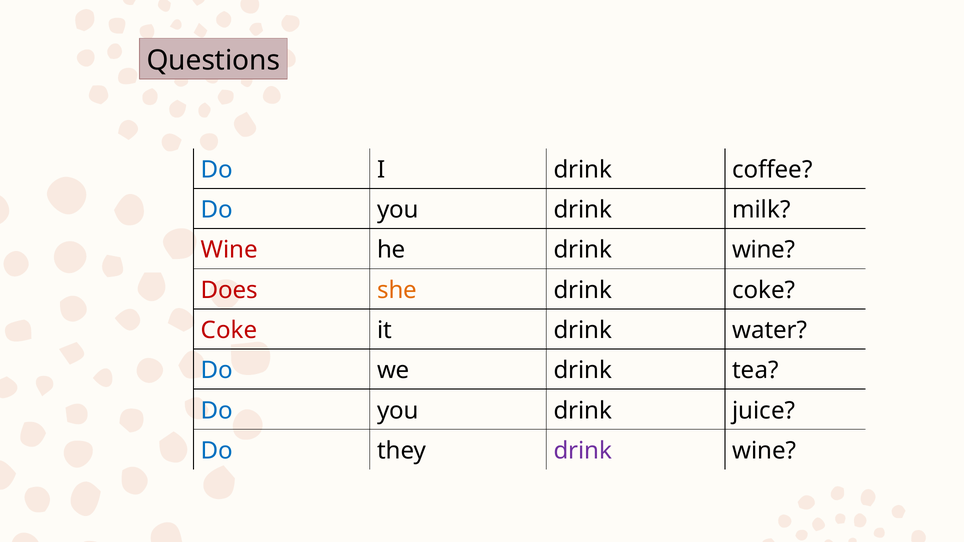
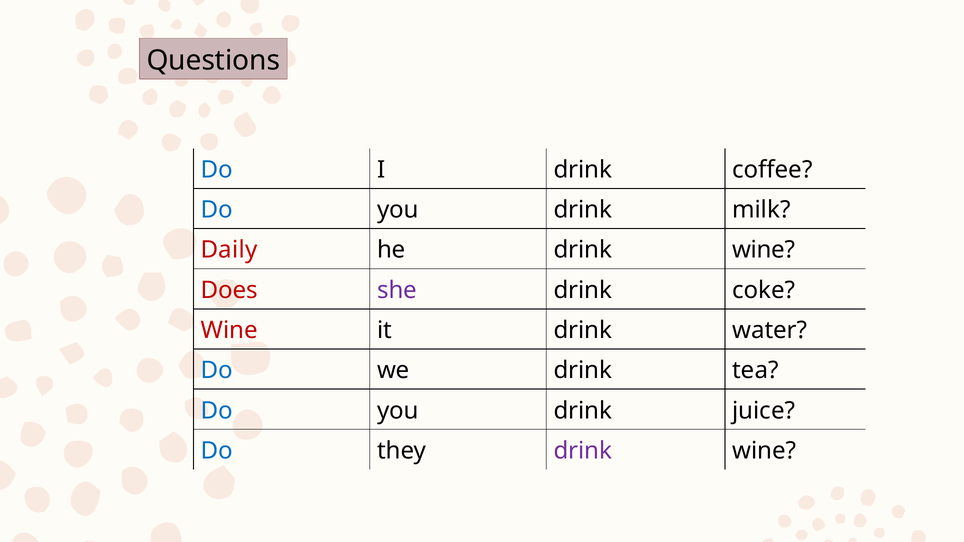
Wine: Wine -> Daily (229, 250)
she colour: orange -> purple (397, 290)
Coke: Coke -> Wine (229, 330)
